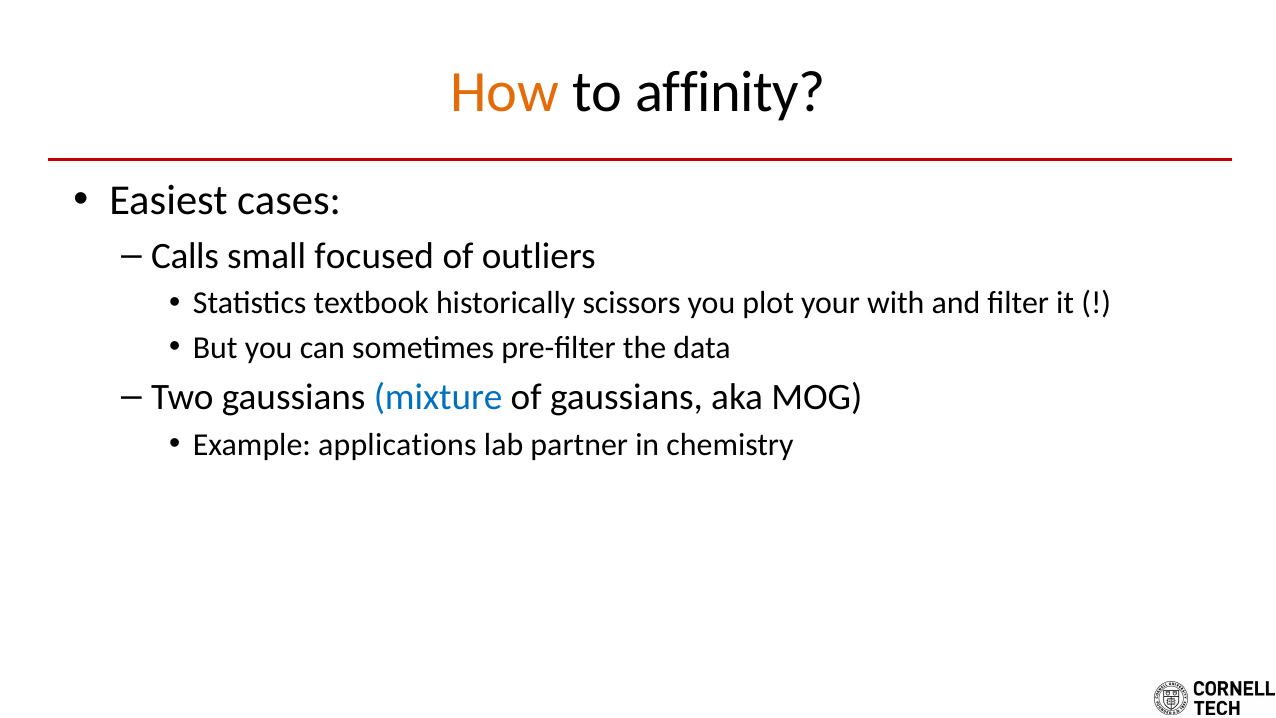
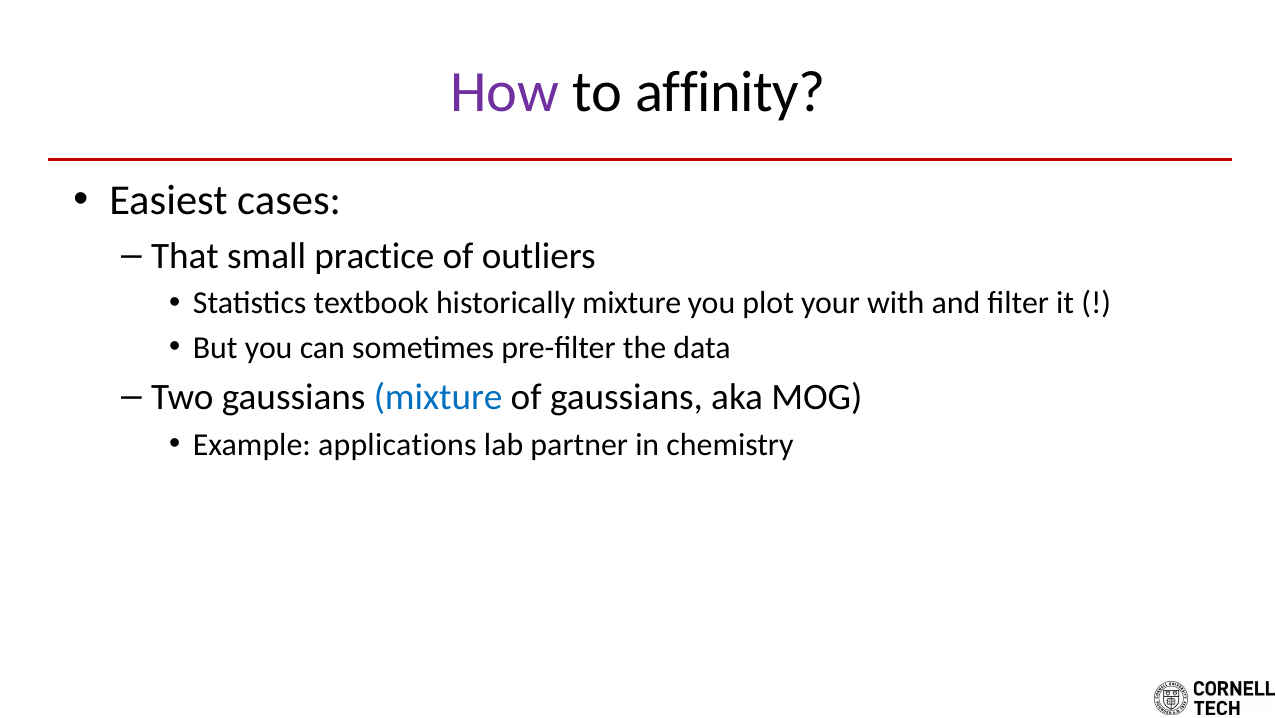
How colour: orange -> purple (505, 93)
Calls: Calls -> That (185, 256)
focused: focused -> practice (374, 256)
historically scissors: scissors -> mixture (632, 303)
